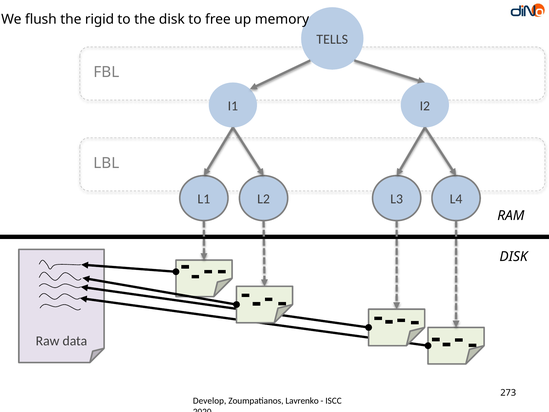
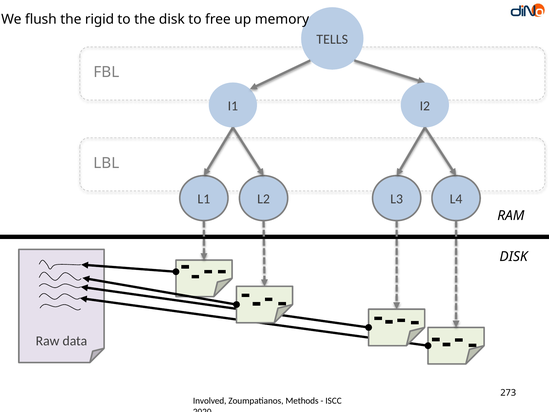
Develop: Develop -> Involved (210, 401)
Lavrenko: Lavrenko -> Methods (302, 401)
